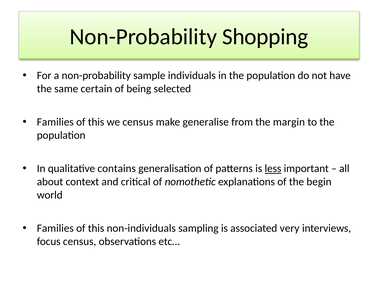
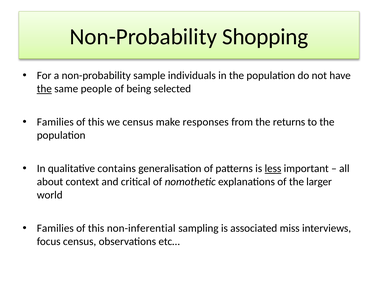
the underline: none -> present (44, 89)
certain: certain -> people (96, 89)
generalise: generalise -> responses (206, 122)
margin: margin -> returns (289, 122)
begin: begin -> larger (319, 181)
non-individuals: non-individuals -> non-inferential (141, 228)
very: very -> miss (290, 228)
